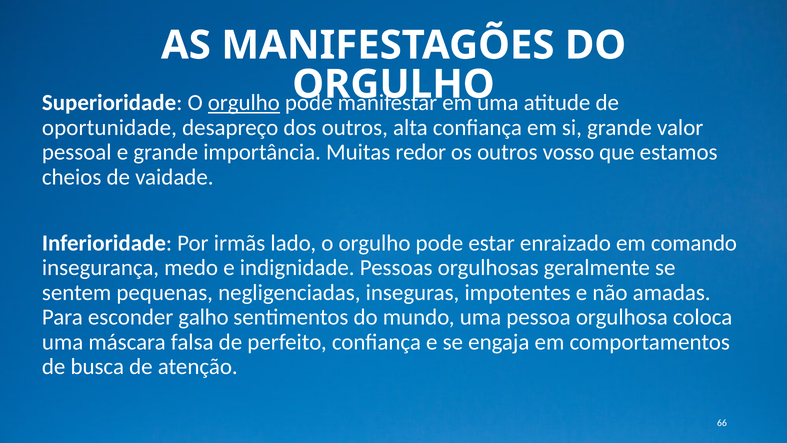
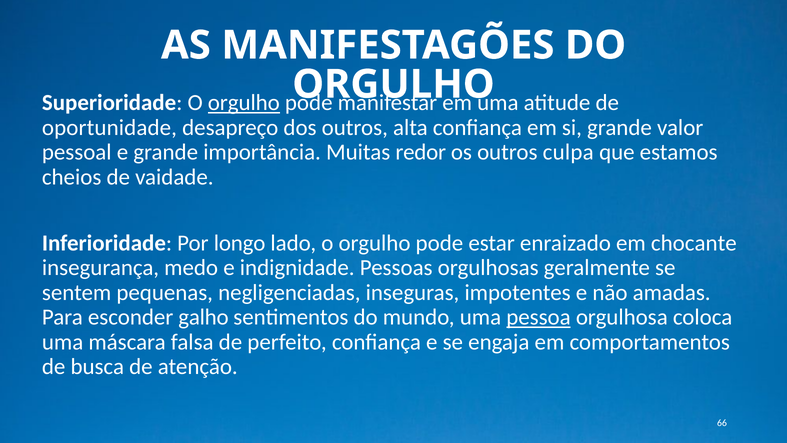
vosso: vosso -> culpa (568, 152)
irmãs: irmãs -> longo (240, 243)
comando: comando -> chocante (694, 243)
pessoa underline: none -> present (538, 317)
